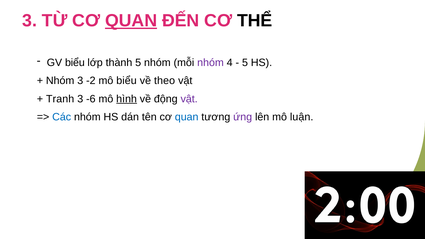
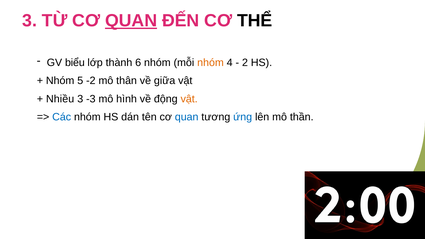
thành 5: 5 -> 6 (138, 63)
nhóm colour: purple -> orange (210, 63)
5: 5 -> 2 (245, 63)
Nhóm 3: 3 -> 5 (80, 81)
mô biểu: biểu -> thân (127, 81)
theo: theo -> giữa (165, 81)
Tranh: Tranh -> Nhiều (60, 99)
-6: -6 -> -3 (91, 99)
hình underline: present -> none (127, 99)
vật colour: purple -> orange (189, 99)
ứng colour: purple -> blue (243, 117)
luận: luận -> thần (302, 117)
